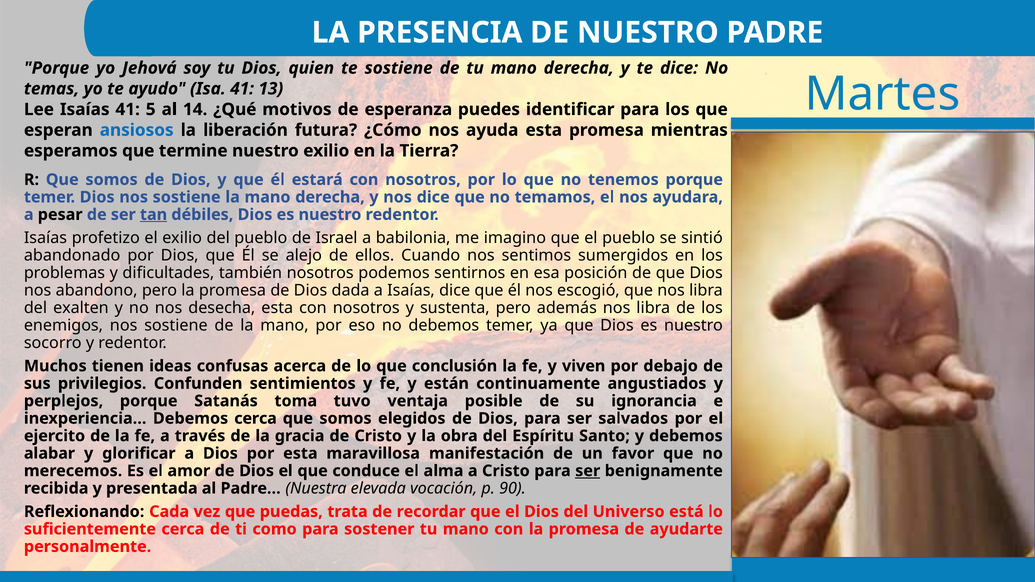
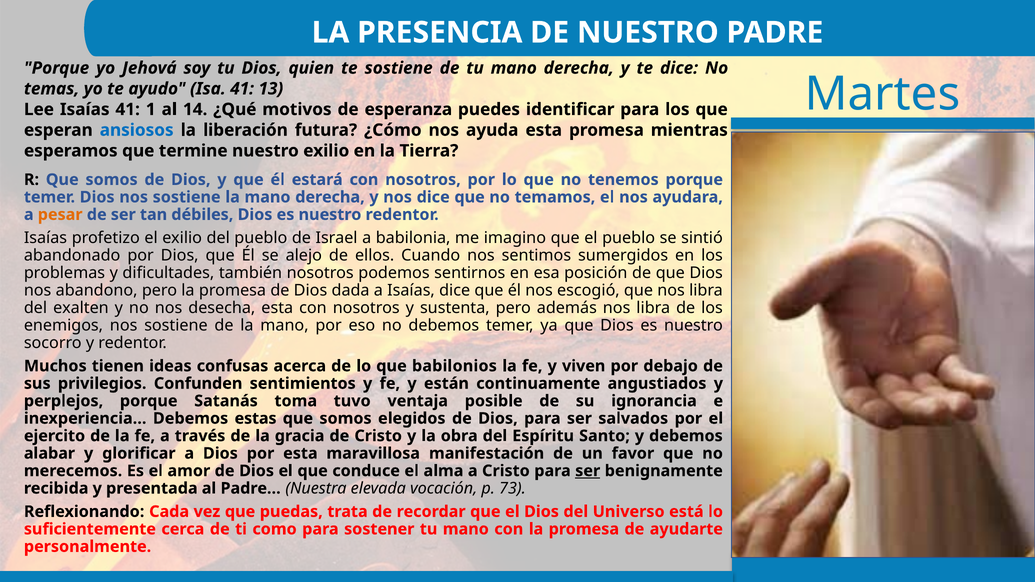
5: 5 -> 1 (151, 109)
pesar colour: black -> orange (60, 215)
tan underline: present -> none (154, 215)
conclusión: conclusión -> babilonios (454, 366)
Debemos cerca: cerca -> estas (256, 419)
90: 90 -> 73 (512, 488)
